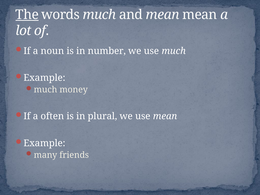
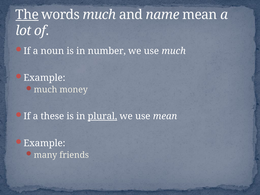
and mean: mean -> name (163, 15)
often: often -> these (52, 116)
plural underline: none -> present (102, 116)
